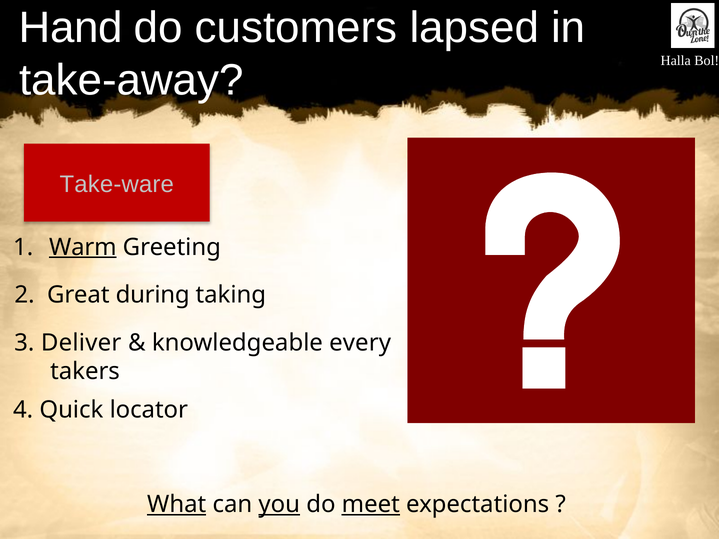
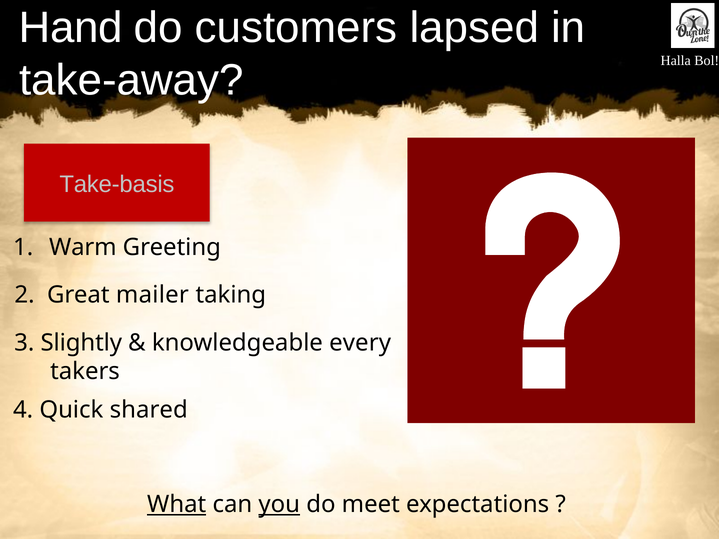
Take-ware: Take-ware -> Take-basis (117, 184)
Warm underline: present -> none (83, 247)
during: during -> mailer (152, 295)
Deliver: Deliver -> Slightly (81, 343)
locator: locator -> shared (149, 410)
meet underline: present -> none (371, 505)
